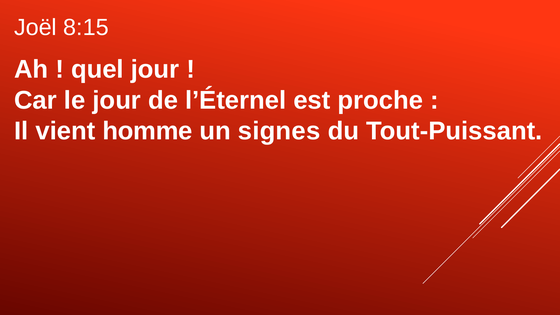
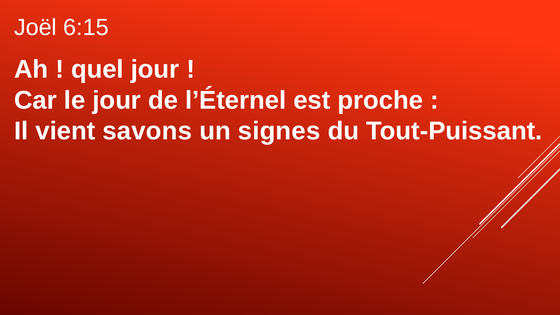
8:15: 8:15 -> 6:15 (86, 27)
homme: homme -> savons (147, 131)
